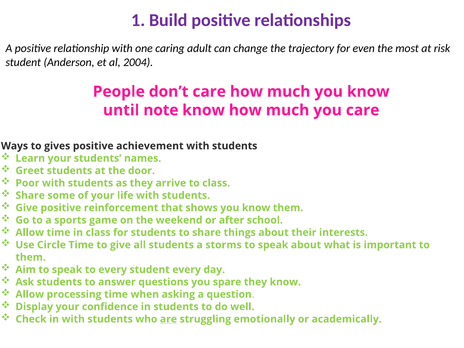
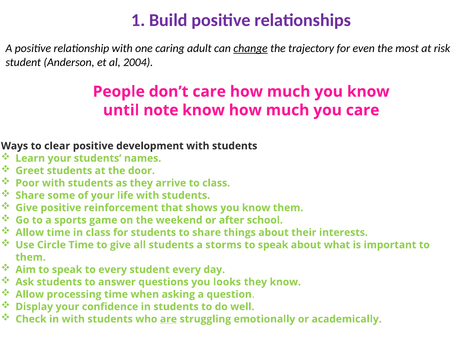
change underline: none -> present (251, 48)
gives: gives -> clear (57, 146)
achievement: achievement -> development (150, 146)
spare: spare -> looks (227, 282)
